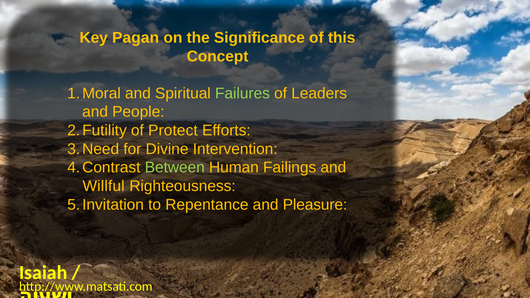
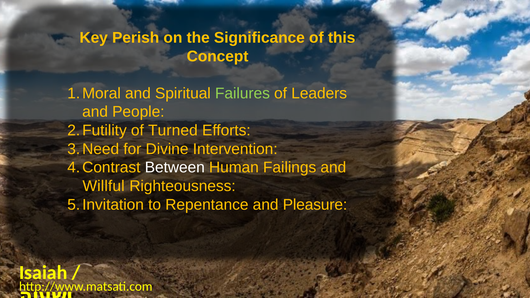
Pagan: Pagan -> Perish (136, 38)
Protect: Protect -> Turned (173, 131)
Between colour: light green -> white (175, 168)
